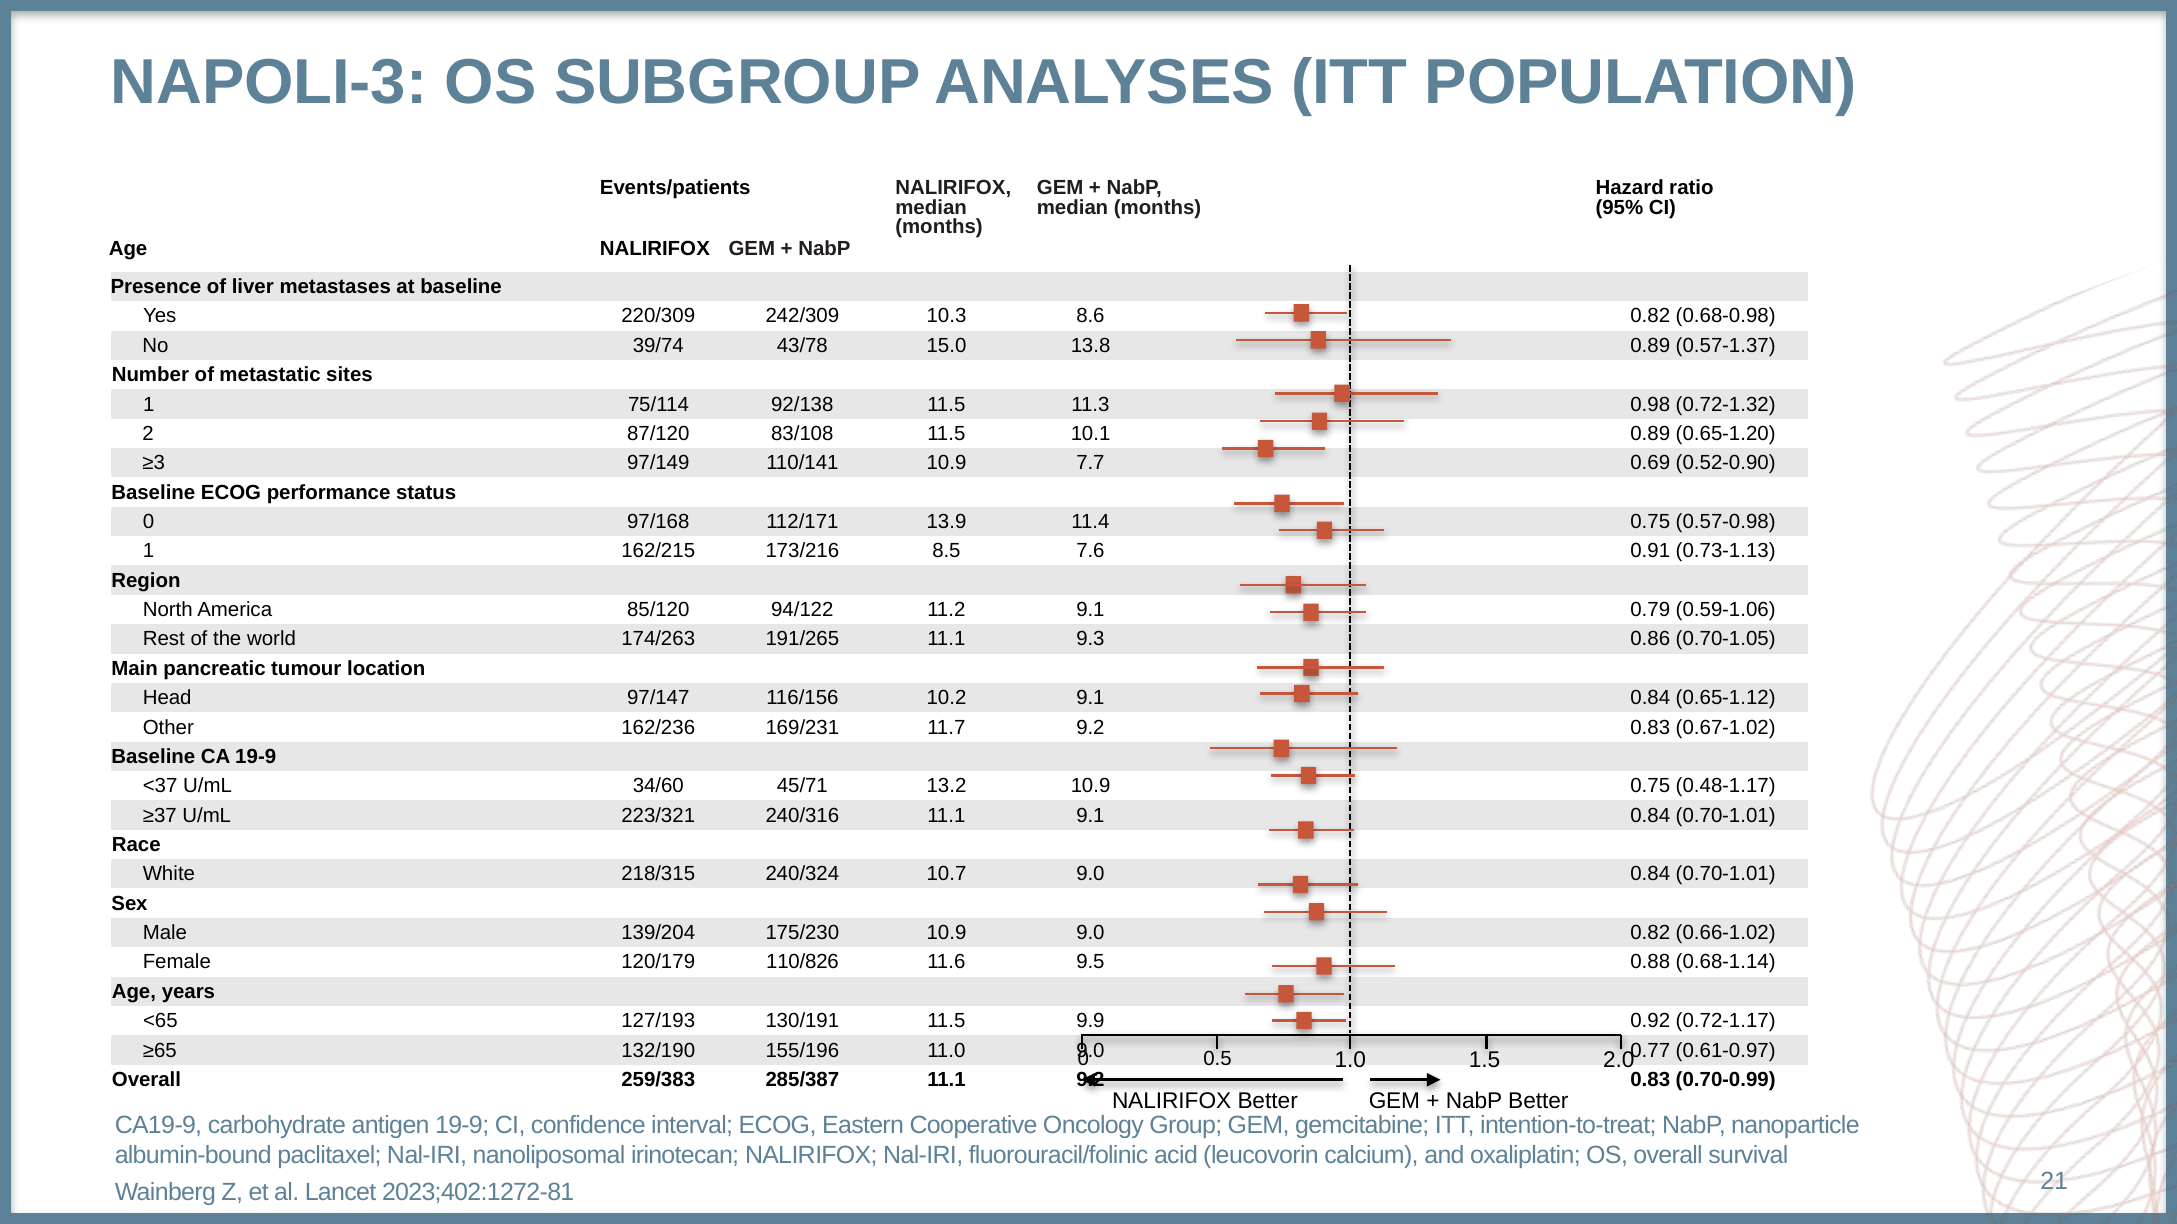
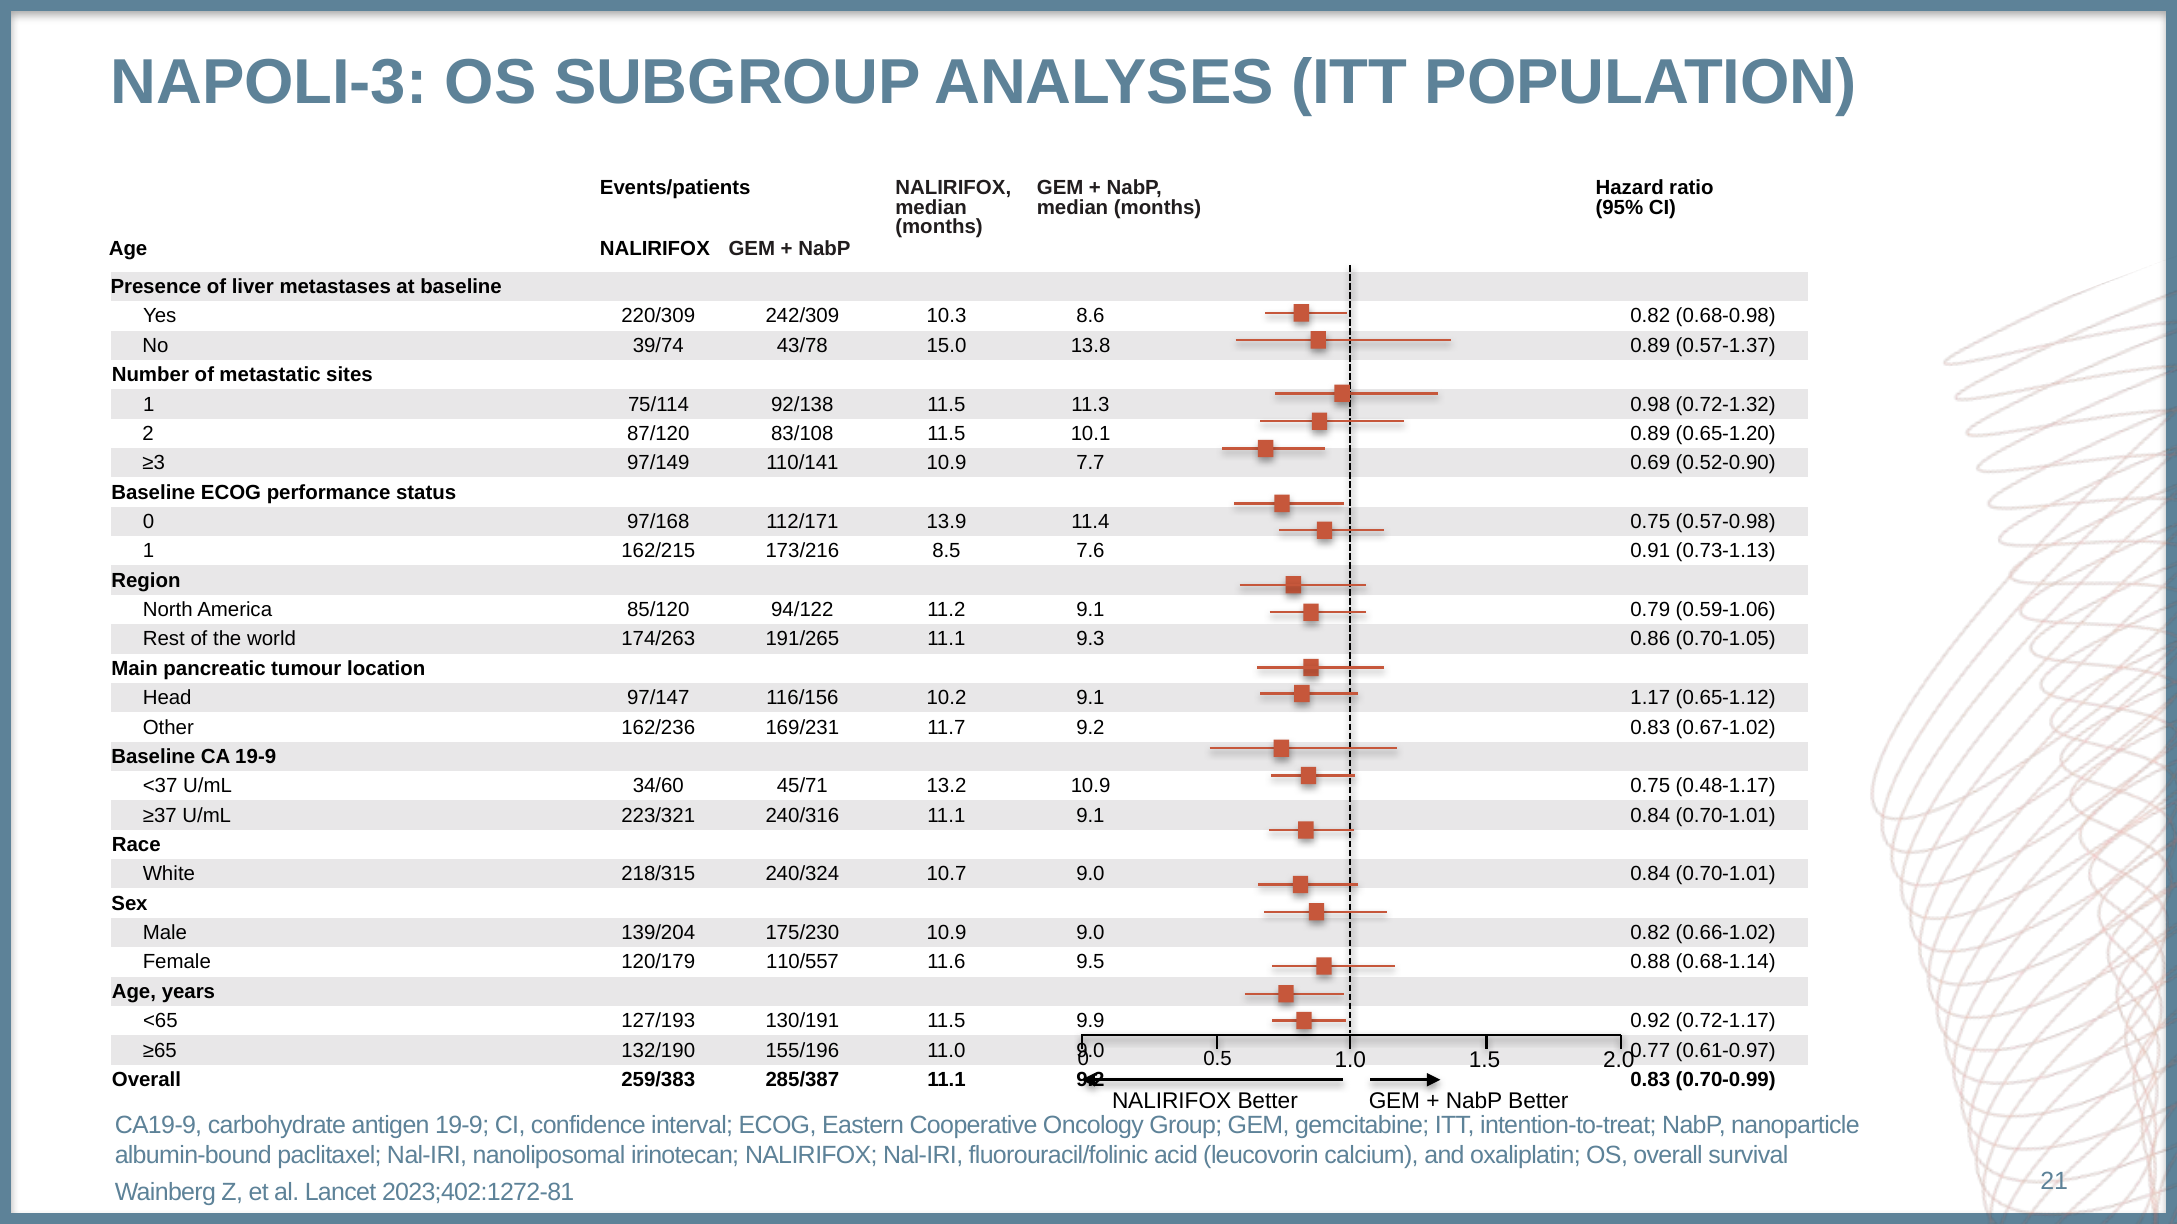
10.2 9.1 0.84: 0.84 -> 1.17 (1650, 698)
110/826: 110/826 -> 110/557 (802, 963)
